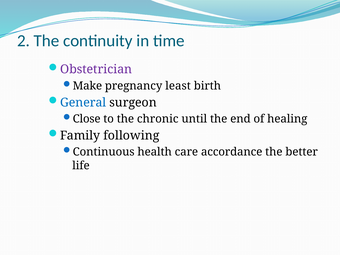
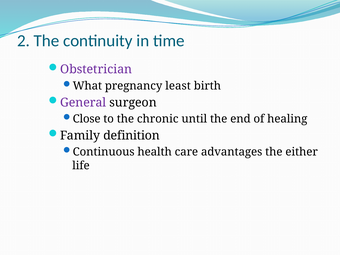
Make: Make -> What (87, 86)
General colour: blue -> purple (83, 103)
following: following -> definition (132, 136)
accordance: accordance -> advantages (232, 152)
better: better -> either (302, 152)
